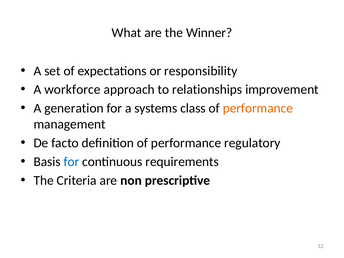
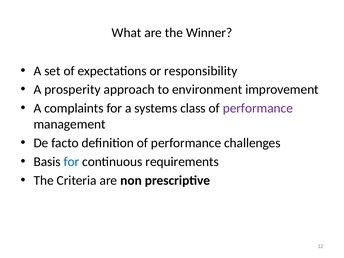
workforce: workforce -> prosperity (72, 90)
relationships: relationships -> environment (207, 90)
generation: generation -> complaints (74, 108)
performance colour: orange -> purple (258, 108)
regulatory: regulatory -> challenges (252, 143)
